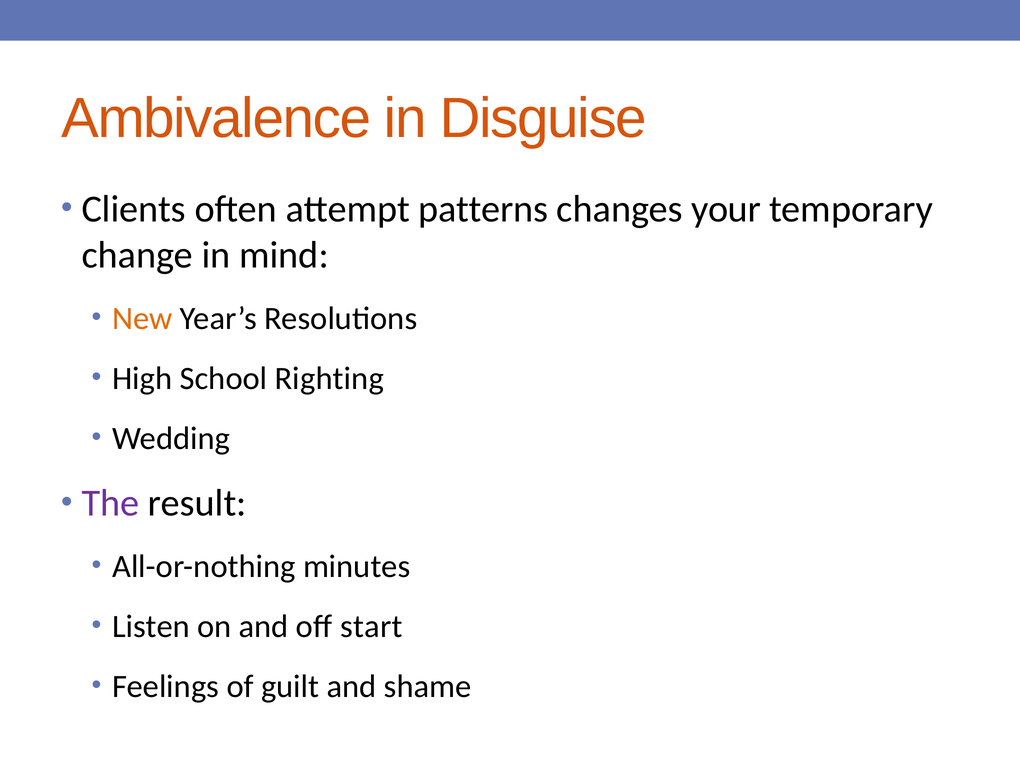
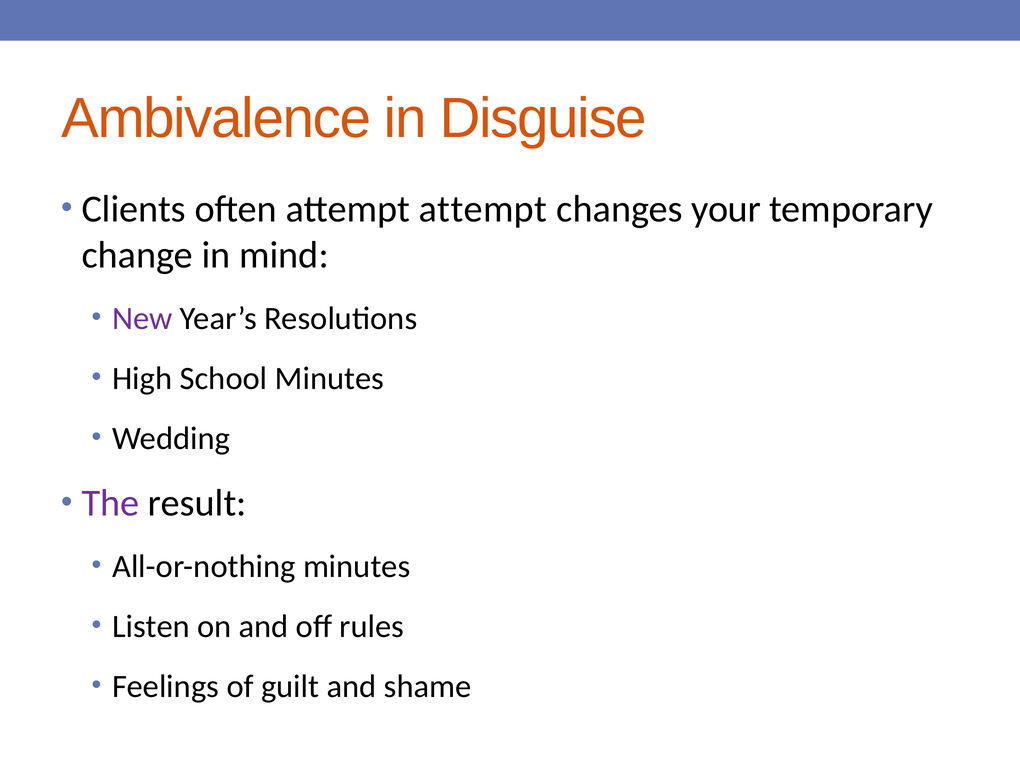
attempt patterns: patterns -> attempt (483, 209)
New colour: orange -> purple (142, 318)
School Righting: Righting -> Minutes (329, 378)
start: start -> rules (372, 626)
